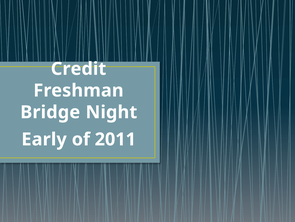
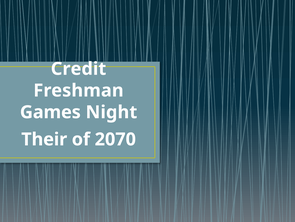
Bridge: Bridge -> Games (50, 112)
Early: Early -> Their (44, 139)
2011: 2011 -> 2070 (115, 139)
